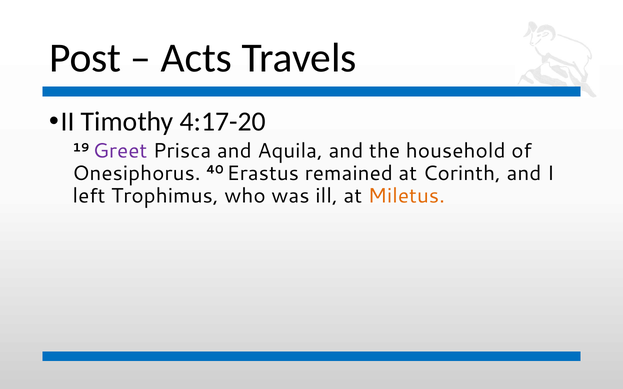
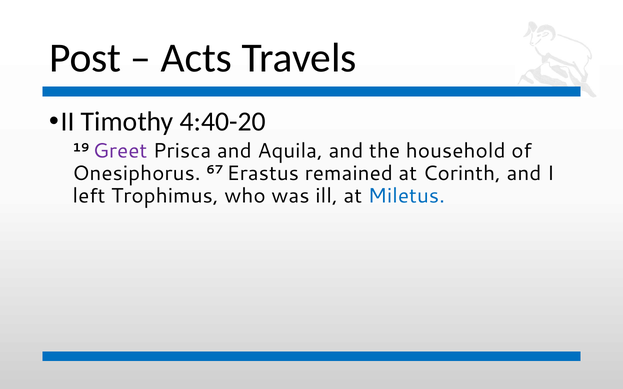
4:17-20: 4:17-20 -> 4:40-20 (223, 122)
40: 40 -> 67 (215, 170)
Miletus colour: orange -> blue (406, 196)
